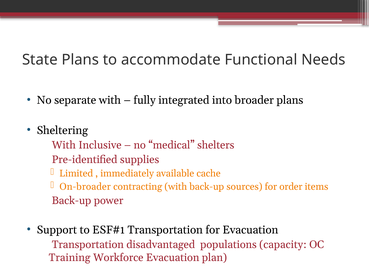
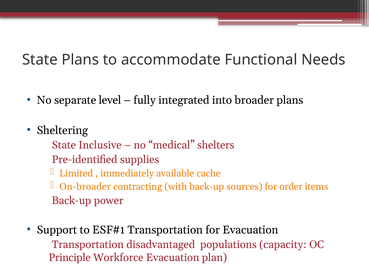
separate with: with -> level (110, 100)
With: With -> State (64, 145)
Training: Training -> Principle (70, 257)
